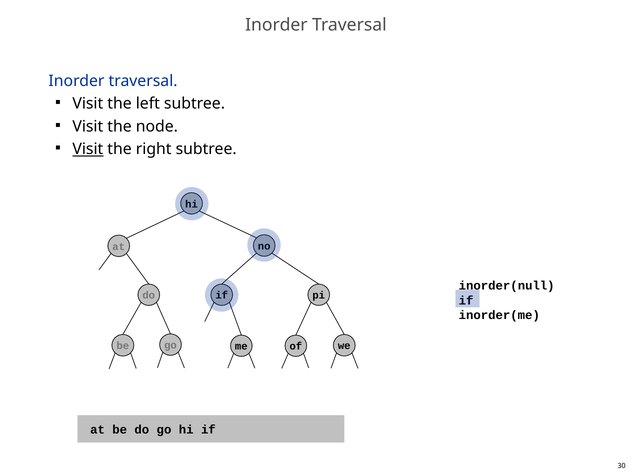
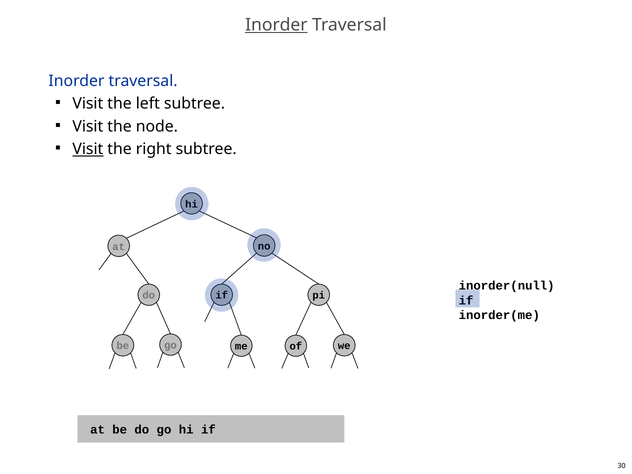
Inorder underline: none -> present (276, 25)
